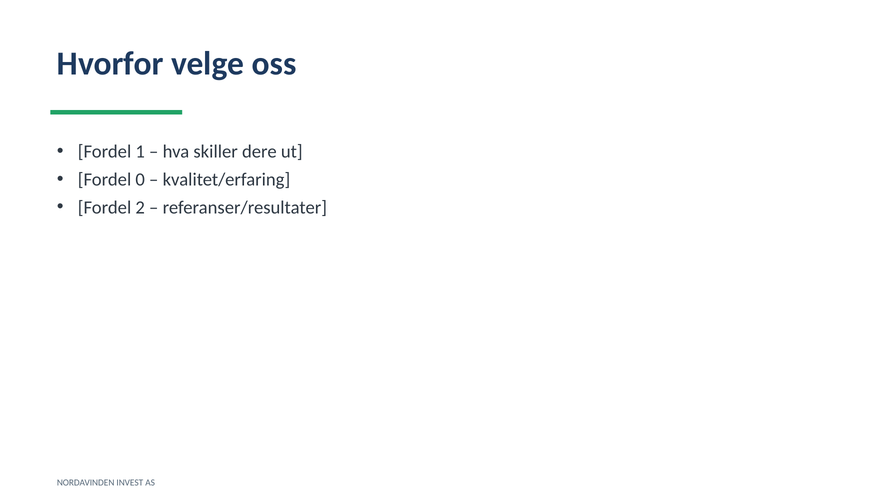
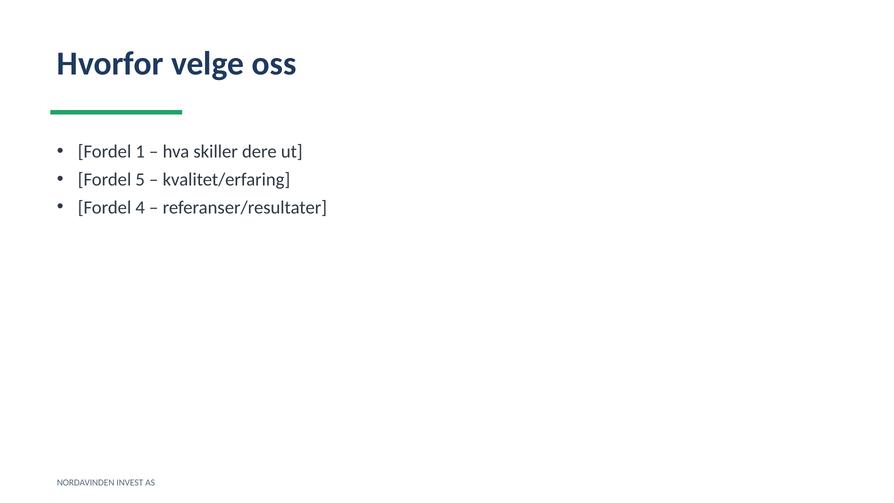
0: 0 -> 5 (140, 179)
2: 2 -> 4 (140, 207)
